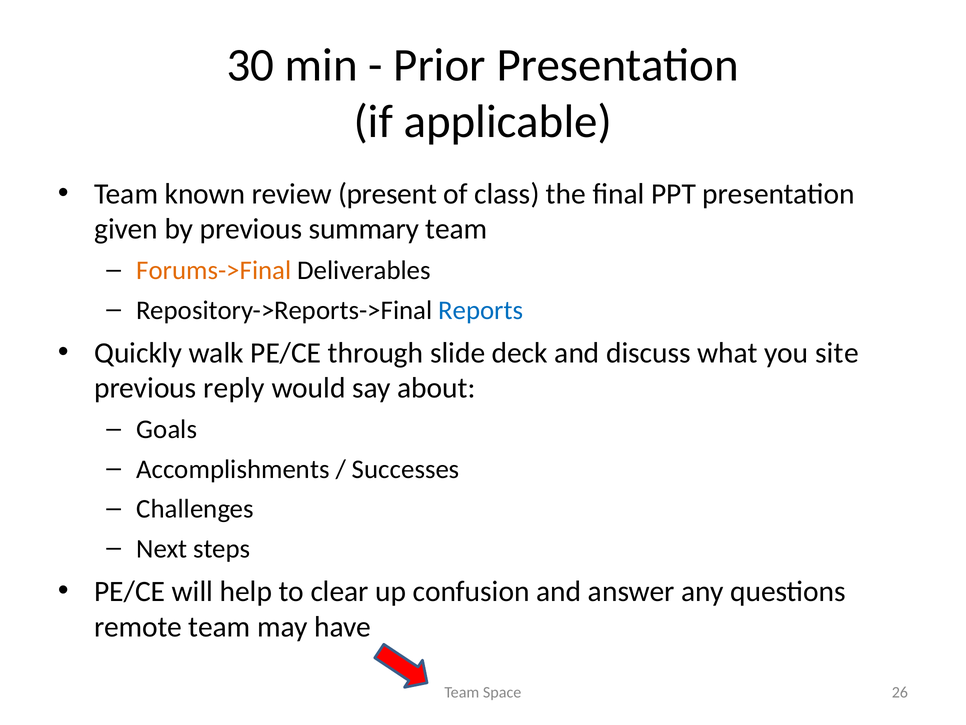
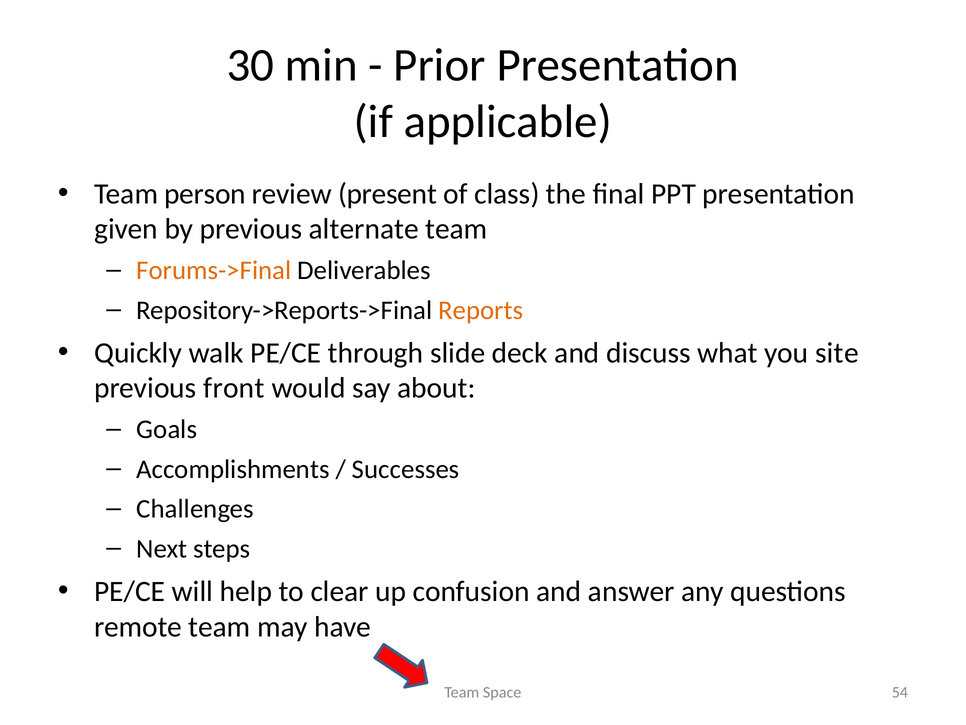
known: known -> person (205, 194)
summary: summary -> alternate (364, 229)
Reports colour: blue -> orange (481, 310)
reply: reply -> front (234, 388)
26: 26 -> 54 (900, 692)
